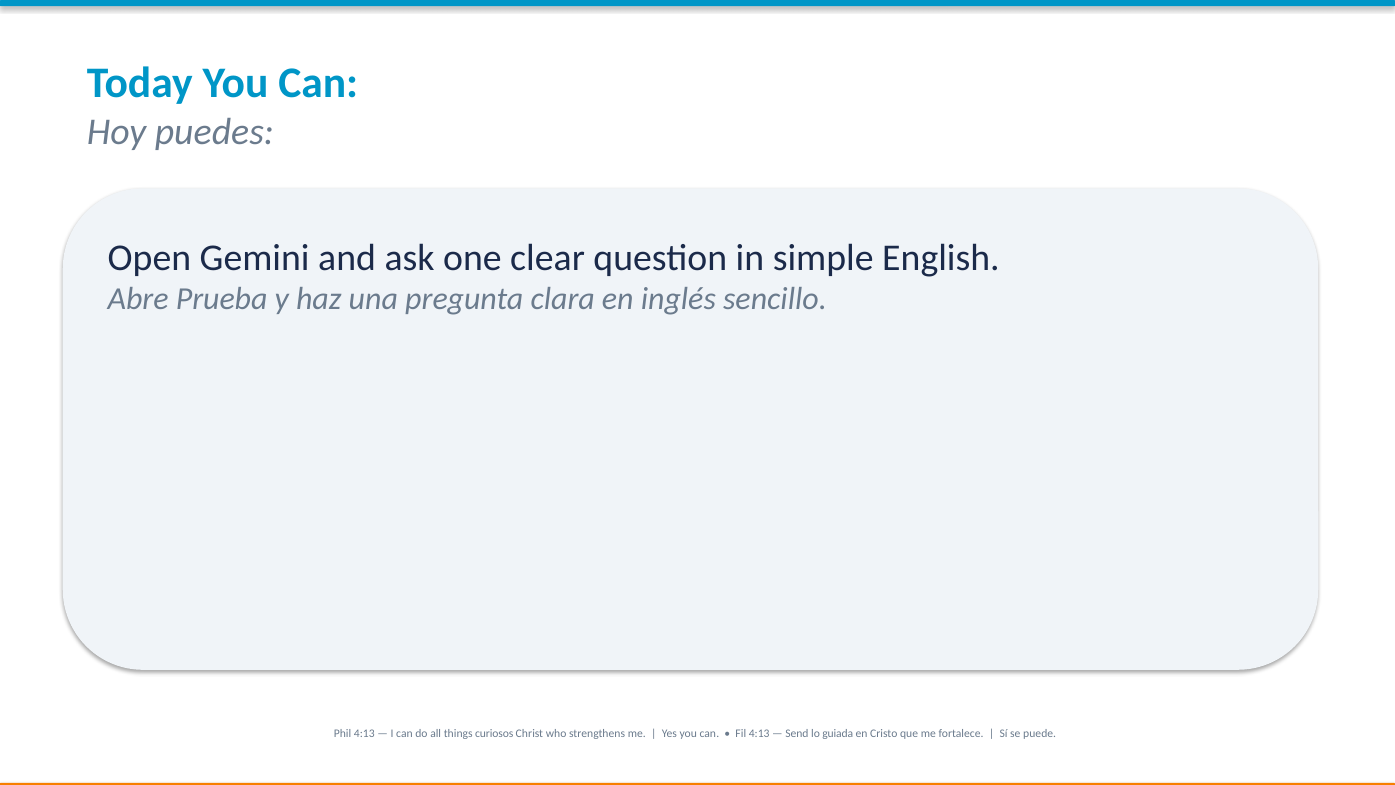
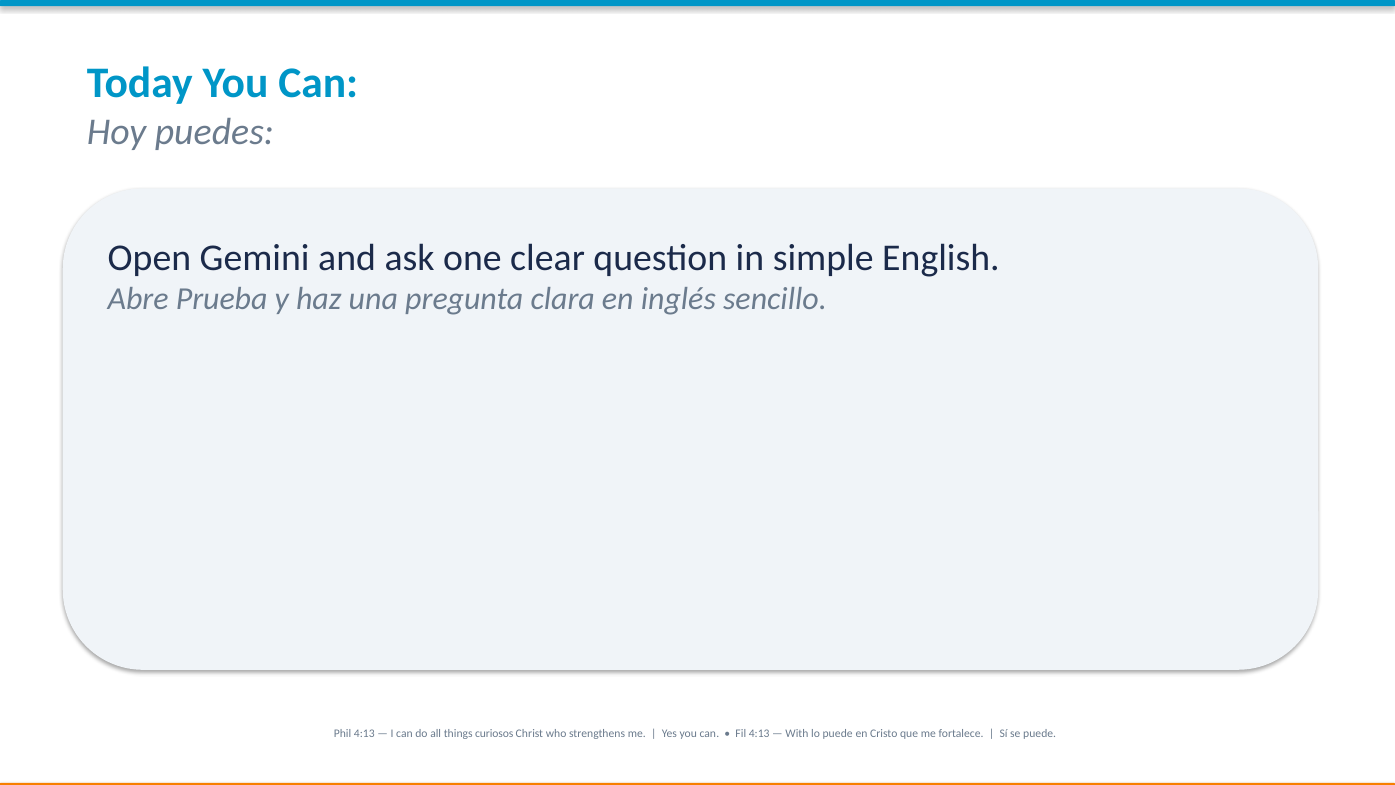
Send: Send -> With (797, 734)
lo guiada: guiada -> puede (838, 734)
